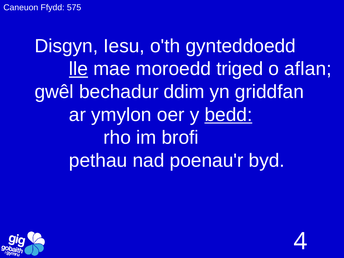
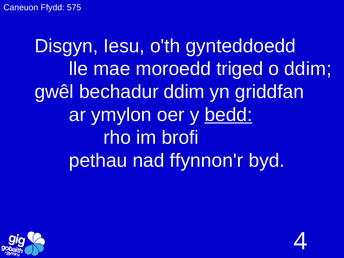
lle underline: present -> none (78, 69)
o aflan: aflan -> ddim (308, 69)
poenau'r: poenau'r -> ffynnon'r (207, 161)
